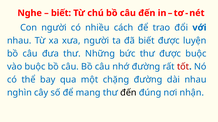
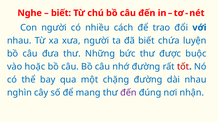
biết được: được -> chứa (169, 41)
vào buộc: buộc -> hoặc (35, 67)
đến colour: black -> purple (128, 93)
